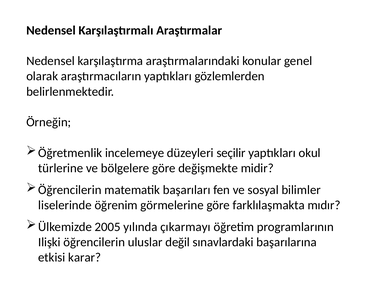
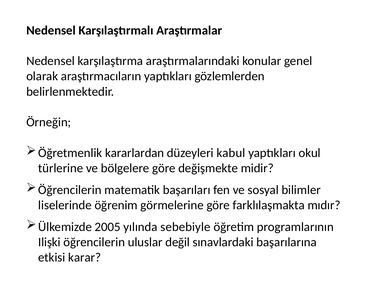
incelemeye: incelemeye -> kararlardan (135, 153)
seçilir: seçilir -> kabul (231, 153)
çıkarmayı: çıkarmayı -> sebebiyle (185, 226)
